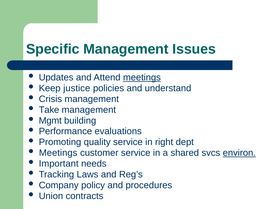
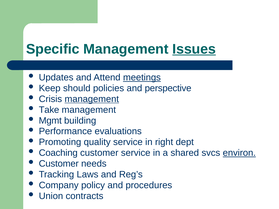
Issues underline: none -> present (194, 49)
justice: justice -> should (77, 88)
understand: understand -> perspective (168, 88)
management underline: none -> present (92, 99)
Meetings: Meetings -> Coaching (58, 153)
Important: Important -> Customer (59, 164)
